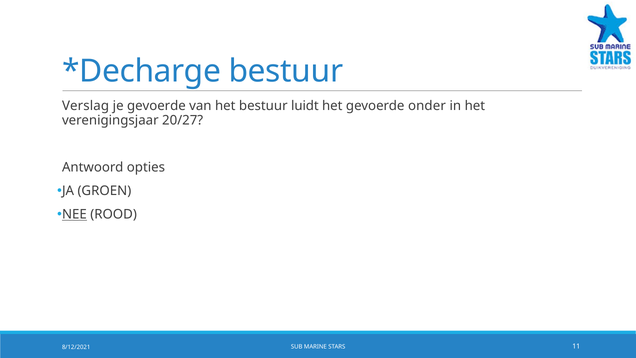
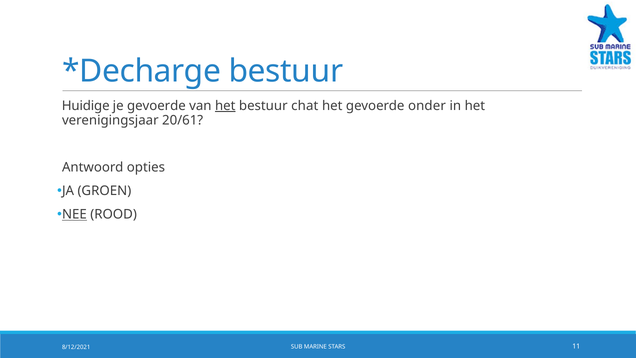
Verslag: Verslag -> Huidige (86, 106)
het underline: none -> present (225, 106)
luidt: luidt -> chat (305, 106)
20/27: 20/27 -> 20/61 (183, 120)
